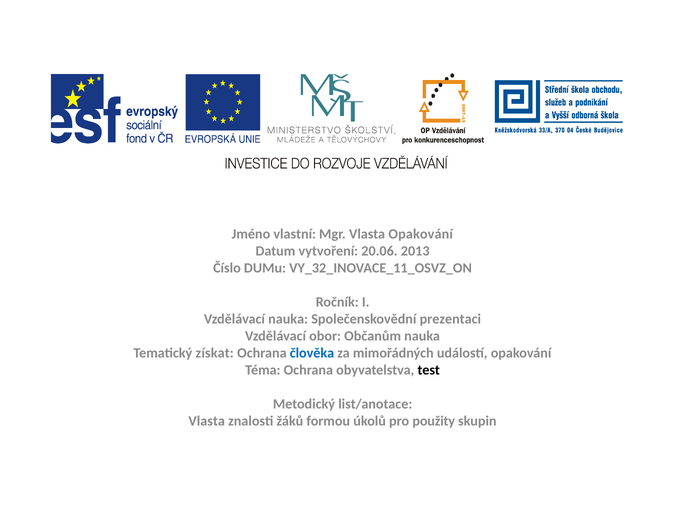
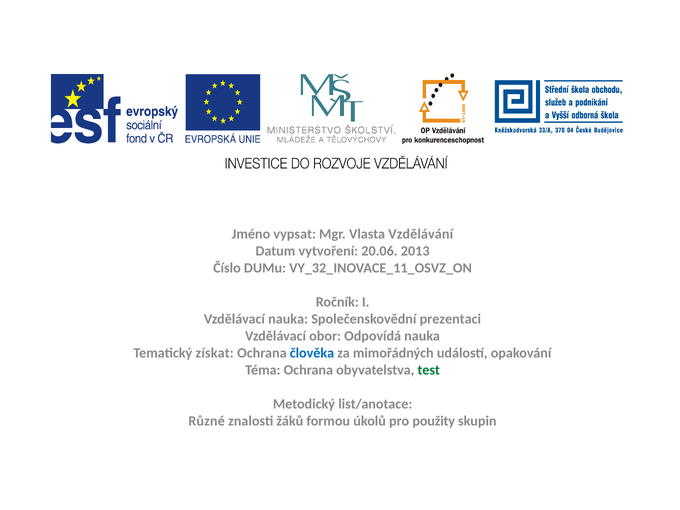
vlastní: vlastní -> vypsat (295, 234)
Vlasta Opakování: Opakování -> Vzdělávání (421, 234)
Občanům: Občanům -> Odpovídá (373, 336)
test colour: black -> green (429, 370)
Vlasta: Vlasta -> Různé (207, 421)
